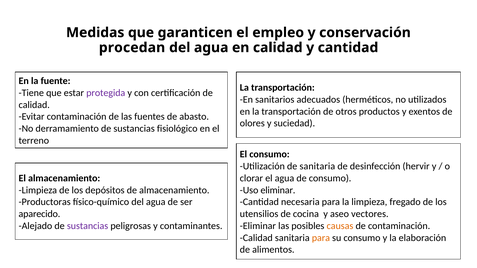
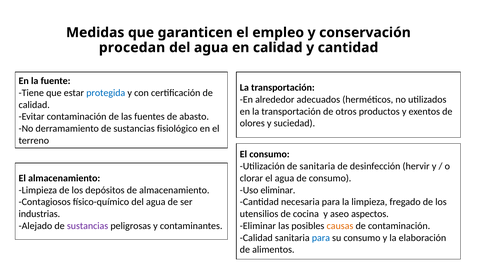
protegida colour: purple -> blue (106, 93)
sanitarios: sanitarios -> alrededor (275, 100)
Productoras: Productoras -> Contagiosos (45, 202)
aparecido: aparecido -> industrias (39, 214)
vectores: vectores -> aspectos (370, 214)
para colour: orange -> blue (321, 238)
